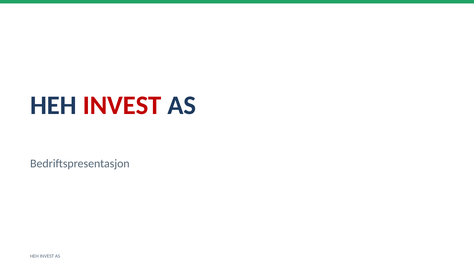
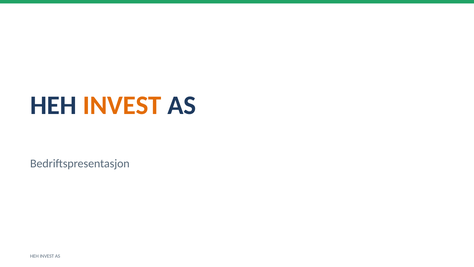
INVEST colour: red -> orange (122, 105)
